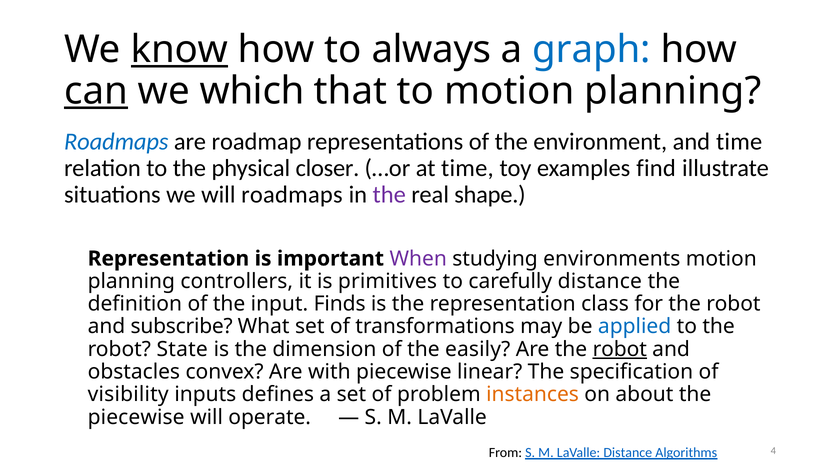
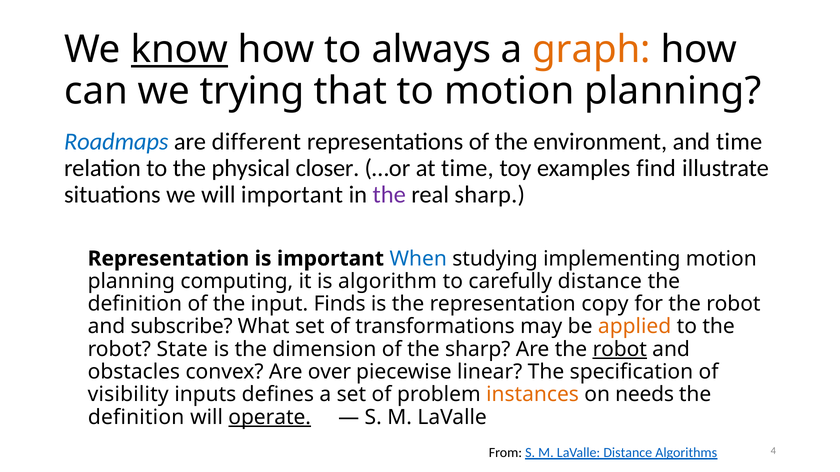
graph colour: blue -> orange (592, 50)
can underline: present -> none (96, 91)
which: which -> trying (252, 91)
roadmap: roadmap -> different (256, 142)
will roadmaps: roadmaps -> important (292, 195)
real shape: shape -> sharp (490, 195)
When colour: purple -> blue (418, 259)
environments: environments -> implementing (612, 259)
controllers: controllers -> computing (237, 282)
primitives: primitives -> algorithm (387, 282)
class: class -> copy (605, 304)
applied colour: blue -> orange (635, 327)
the easily: easily -> sharp (478, 350)
with: with -> over (329, 372)
about: about -> needs (645, 395)
piecewise: piecewise -> definition (136, 418)
operate underline: none -> present (270, 418)
